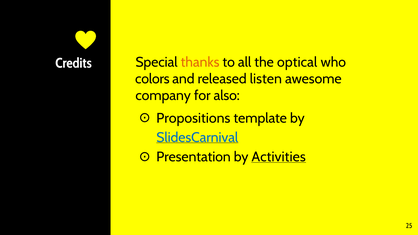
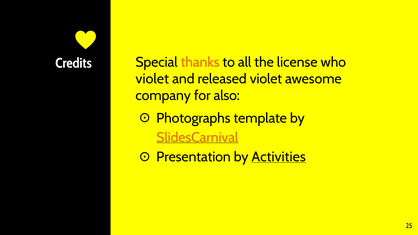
optical: optical -> license (297, 62)
colors: colors -> violet (152, 79)
released listen: listen -> violet (266, 79)
Propositions: Propositions -> Photographs (193, 118)
SlidesCarnival colour: blue -> orange (197, 138)
